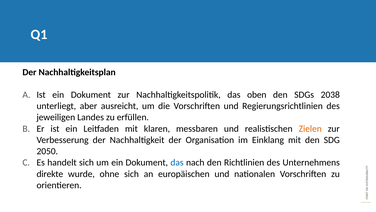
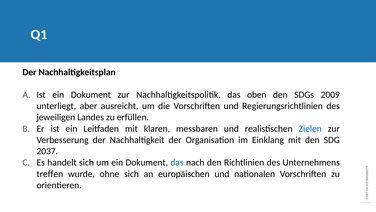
2038: 2038 -> 2009 (330, 95)
Zielen colour: orange -> blue (310, 128)
2050: 2050 -> 2037 (47, 151)
direkte: direkte -> treffen (50, 173)
